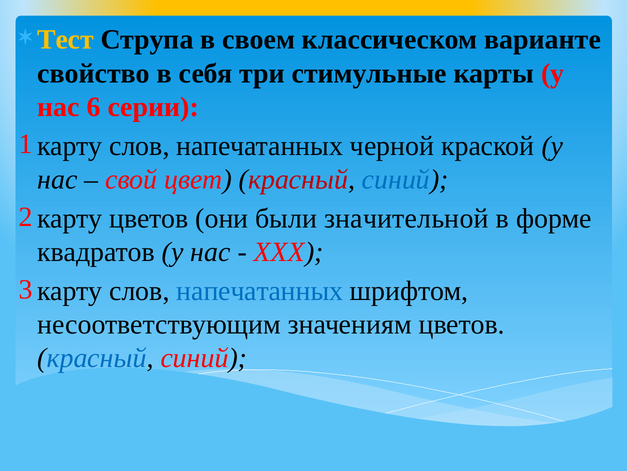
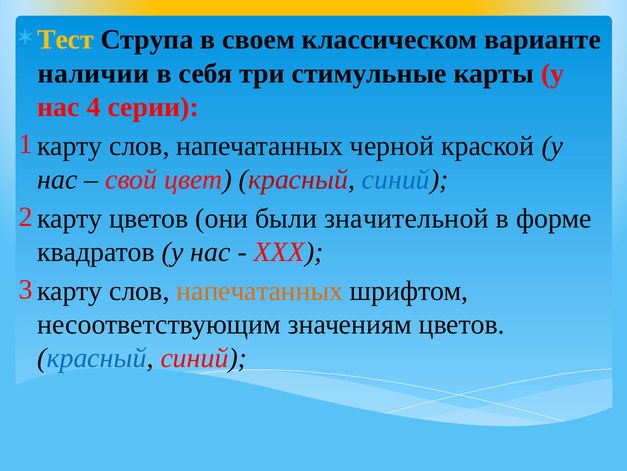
свойство: свойство -> наличии (94, 73)
6: 6 -> 4 (94, 107)
напечатанных colour: blue -> orange (260, 291)
